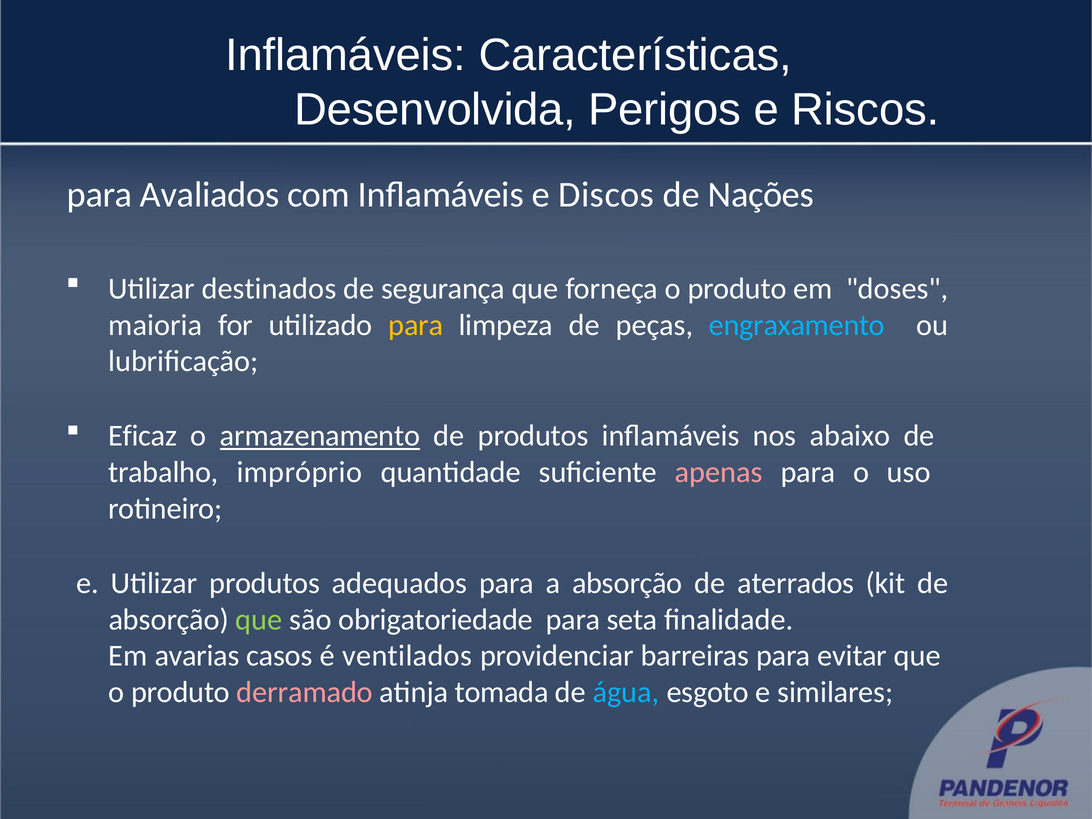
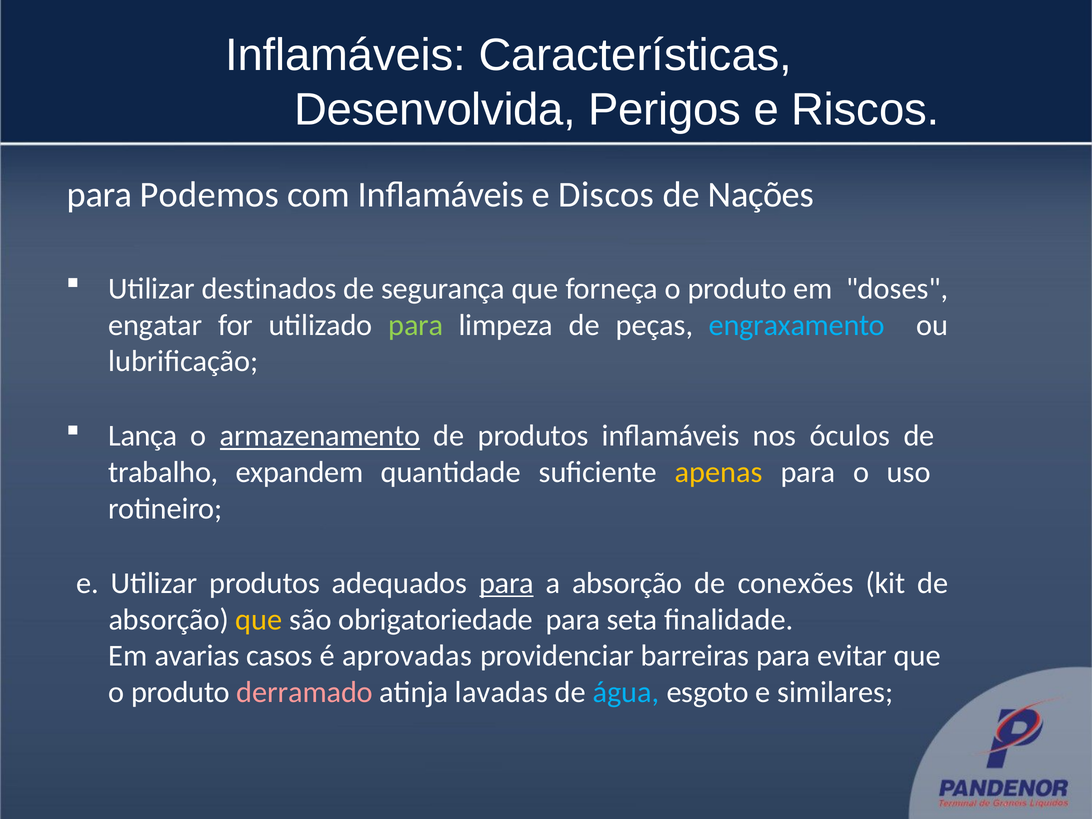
Avaliados: Avaliados -> Podemos (209, 195)
maioria: maioria -> engatar (155, 325)
para colour: yellow -> light green (416, 325)
Eficaz: Eficaz -> Lança (143, 436)
abaixo: abaixo -> óculos (850, 436)
impróprio: impróprio -> expandem (300, 472)
apenas colour: pink -> yellow (719, 472)
para underline: none -> present (507, 583)
aterrados: aterrados -> conexões (796, 583)
que colour: light green -> yellow (259, 620)
ventilados: ventilados -> aprovadas (407, 656)
tomada: tomada -> lavadas (501, 692)
